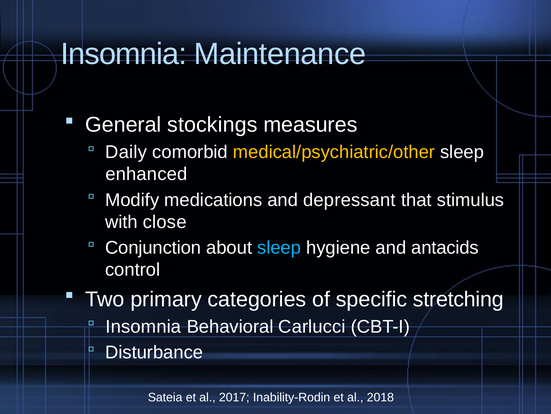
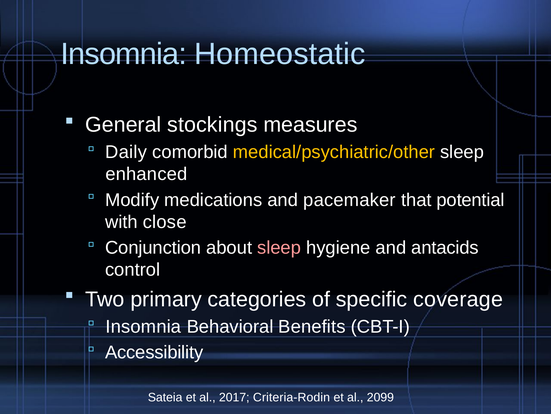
Maintenance: Maintenance -> Homeostatic (280, 54)
depressant: depressant -> pacemaker (349, 200)
stimulus: stimulus -> potential (471, 200)
sleep colour: light blue -> pink (279, 247)
stretching: stretching -> coverage (458, 299)
Carlucci: Carlucci -> Benefits (312, 326)
Disturbance: Disturbance -> Accessibility (154, 352)
Inability-Rodin: Inability-Rodin -> Criteria-Rodin (292, 397)
2018: 2018 -> 2099 (380, 397)
